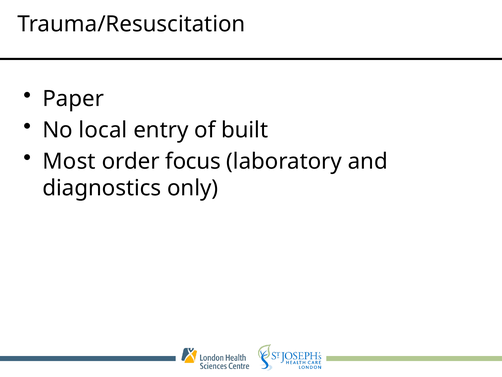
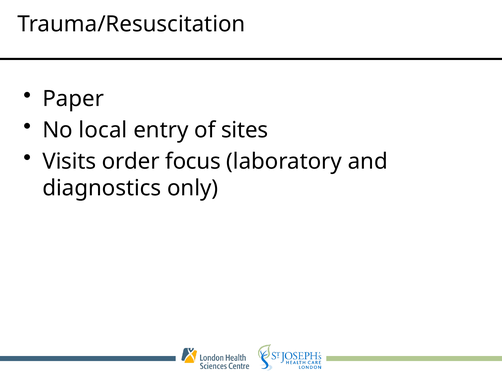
built: built -> sites (245, 130)
Most: Most -> Visits (69, 161)
